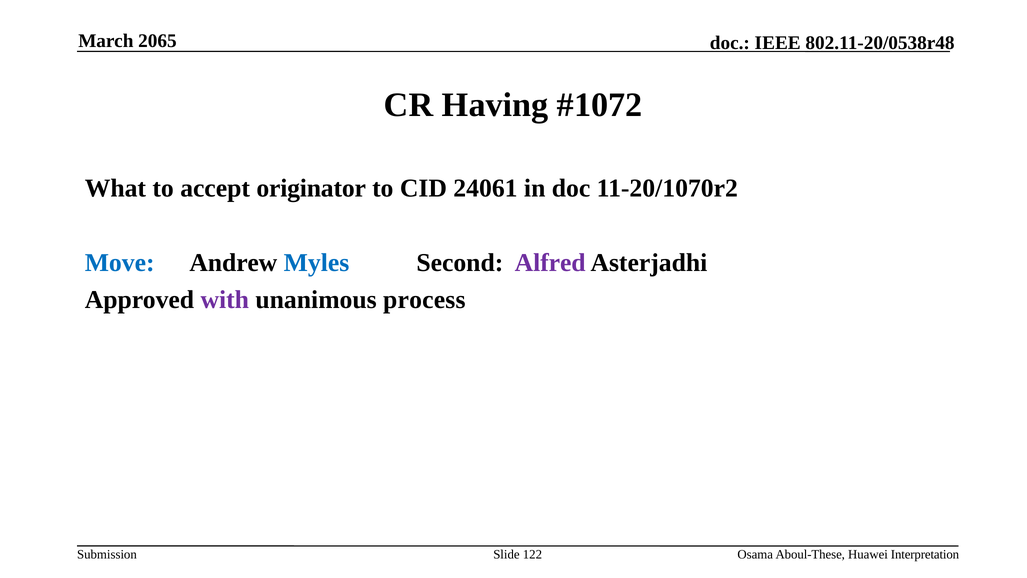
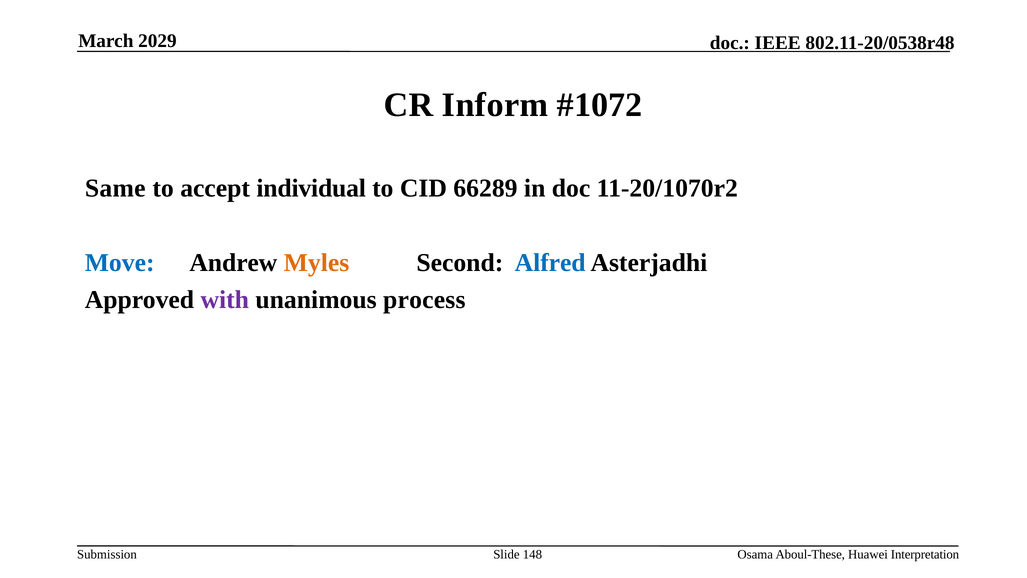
2065: 2065 -> 2029 (157, 41)
Having: Having -> Inform (495, 105)
What: What -> Same (115, 188)
originator: originator -> individual (311, 188)
24061: 24061 -> 66289 (485, 188)
Myles colour: blue -> orange (317, 262)
Alfred colour: purple -> blue (550, 262)
122: 122 -> 148 (532, 554)
